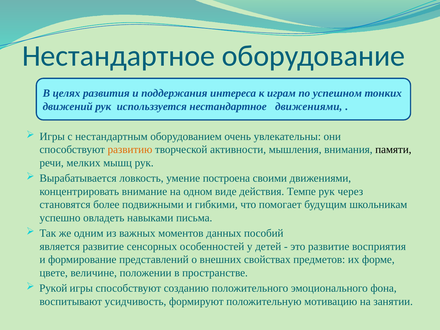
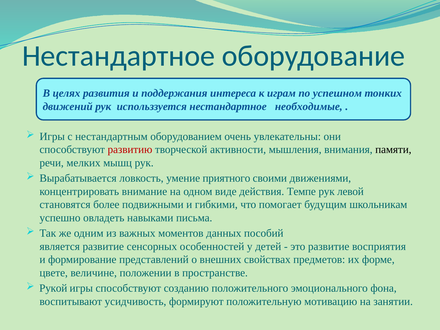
нестандартное движениями: движениями -> необходимые (309, 106)
развитию colour: orange -> red (130, 150)
построена: построена -> приятного (226, 178)
через: через -> левой (350, 191)
